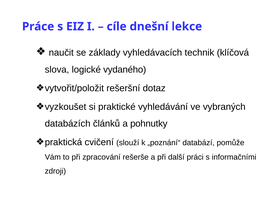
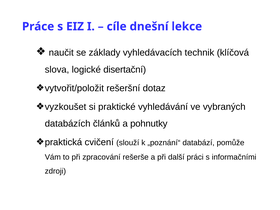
vydaného: vydaného -> disertační (125, 70)
